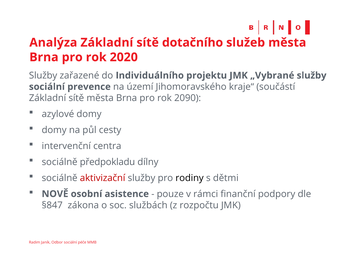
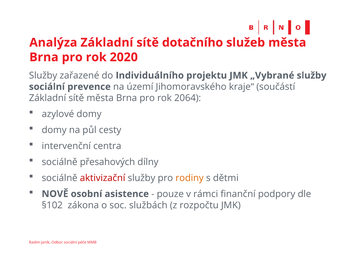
2090: 2090 -> 2064 (188, 98)
předpokladu: předpokladu -> přesahových (107, 162)
rodiny colour: black -> orange (190, 178)
§847: §847 -> §102 (52, 206)
